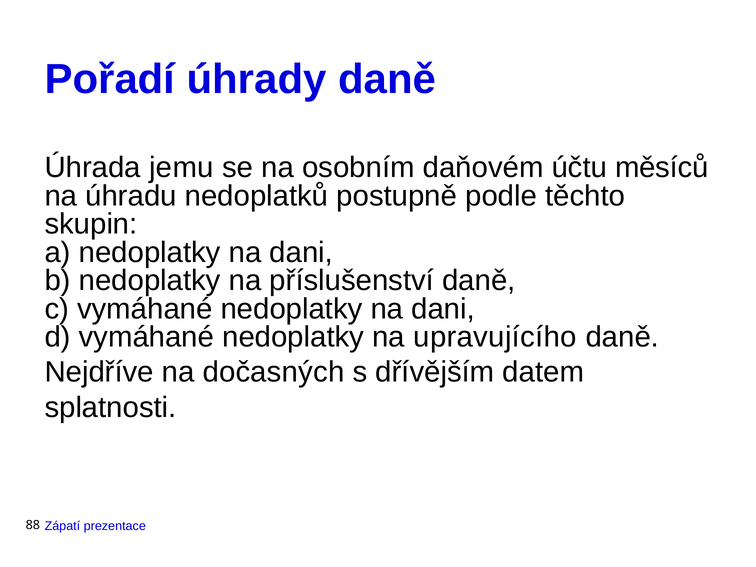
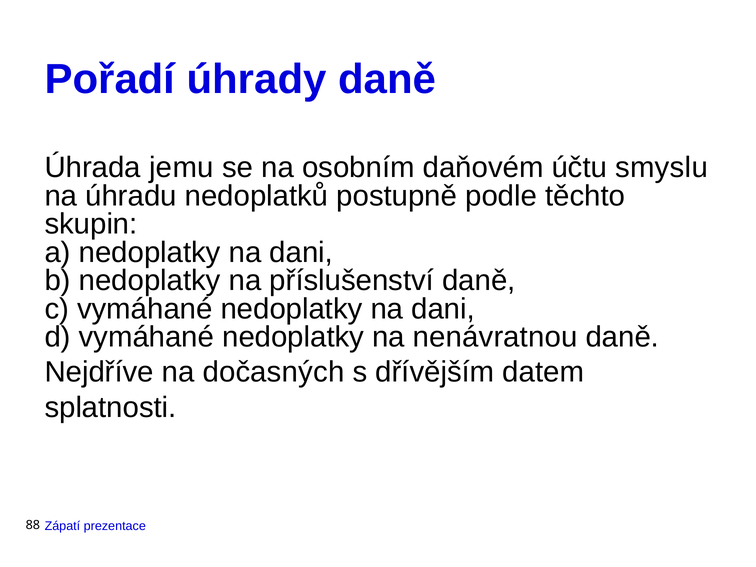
měsíců: měsíců -> smyslu (662, 168)
upravujícího: upravujícího -> nenávratnou (495, 337)
